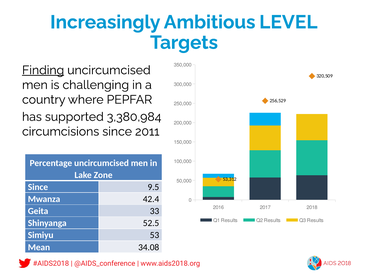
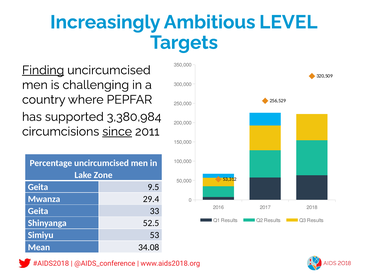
since underline: none -> present (117, 132)
Since: Since -> Geita (38, 187)
42.4: 42.4 -> 29.4 (151, 199)
